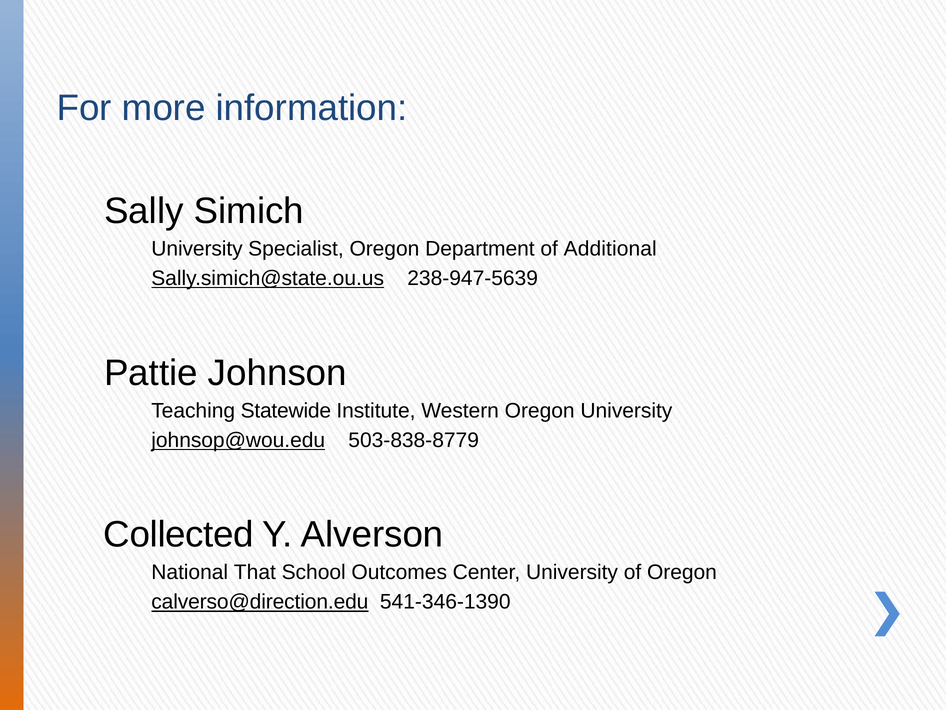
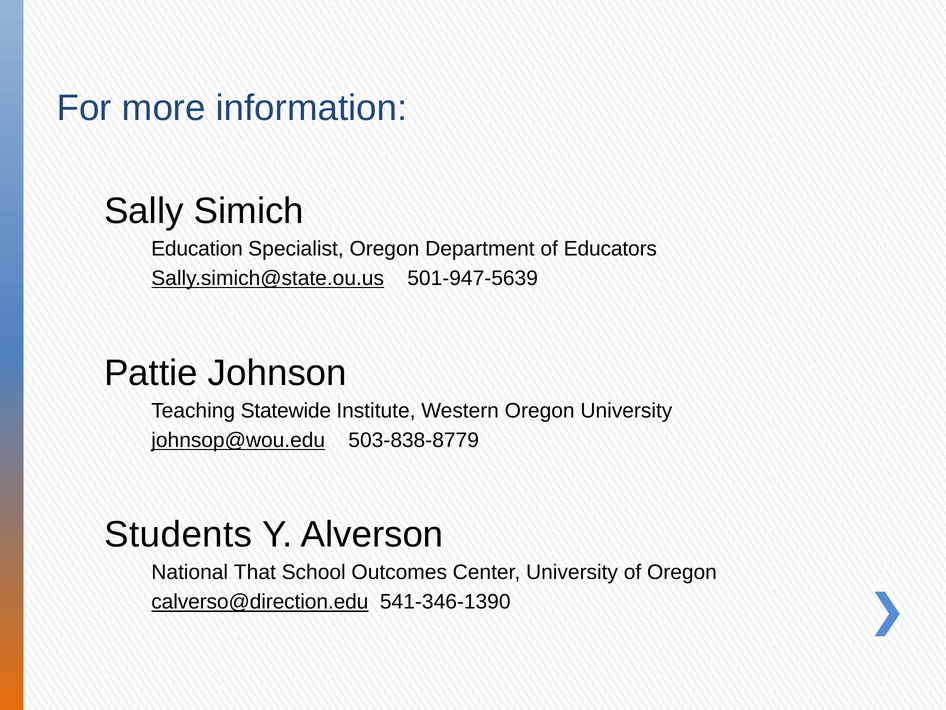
University: University -> Education (197, 249)
Additional: Additional -> Educators (610, 249)
238-947-5639: 238-947-5639 -> 501-947-5639 (473, 278)
Collected: Collected -> Students (178, 534)
